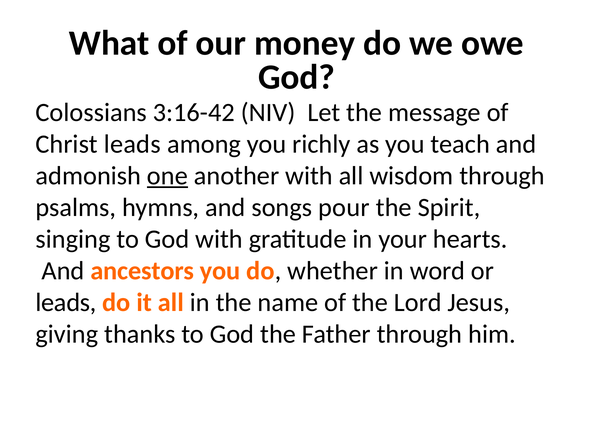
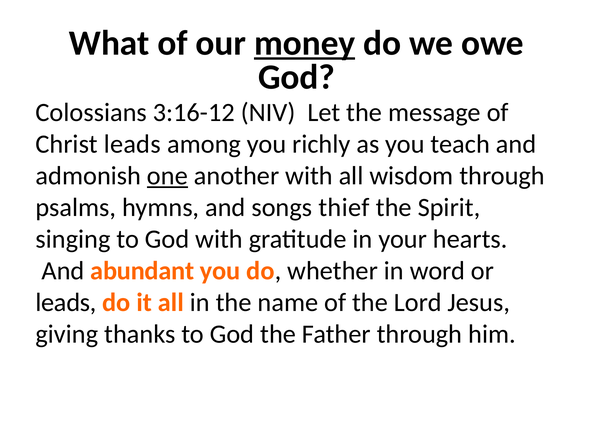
money underline: none -> present (305, 43)
3:16-42: 3:16-42 -> 3:16-12 (194, 113)
pour: pour -> thief (344, 207)
ancestors: ancestors -> abundant (142, 271)
